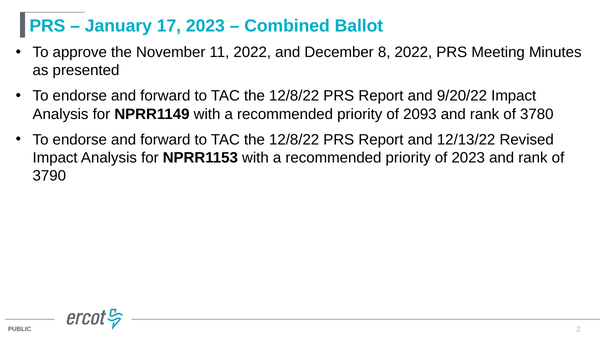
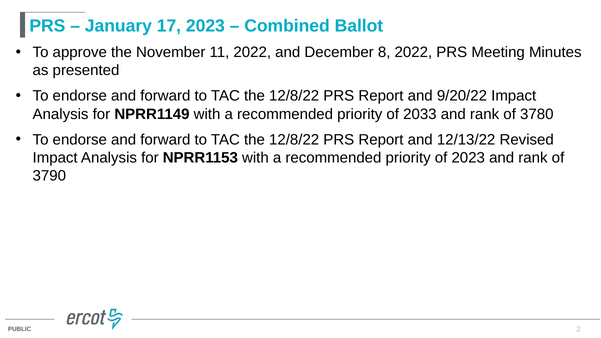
2093: 2093 -> 2033 (420, 114)
